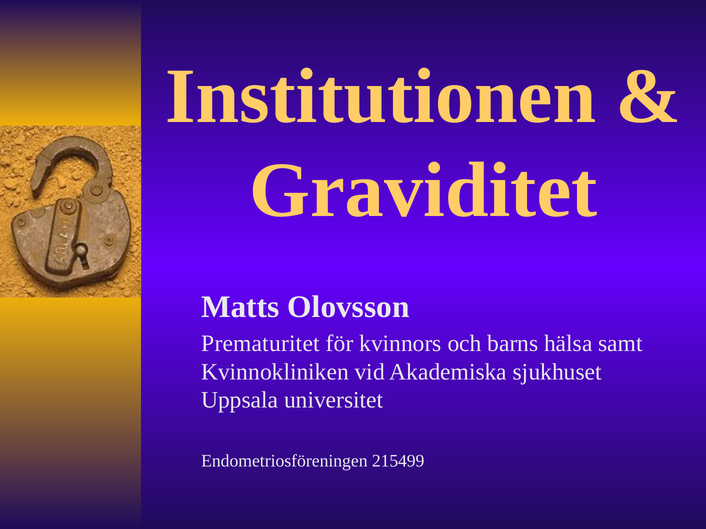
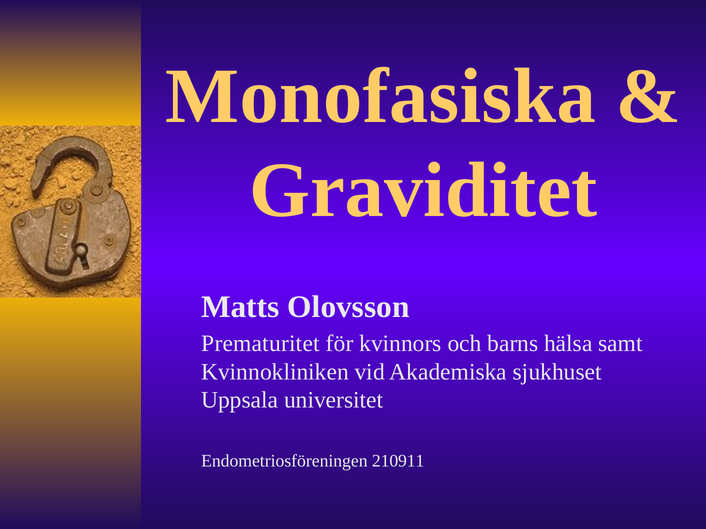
Institutionen: Institutionen -> Monofasiska (380, 96)
215499: 215499 -> 210911 (398, 461)
